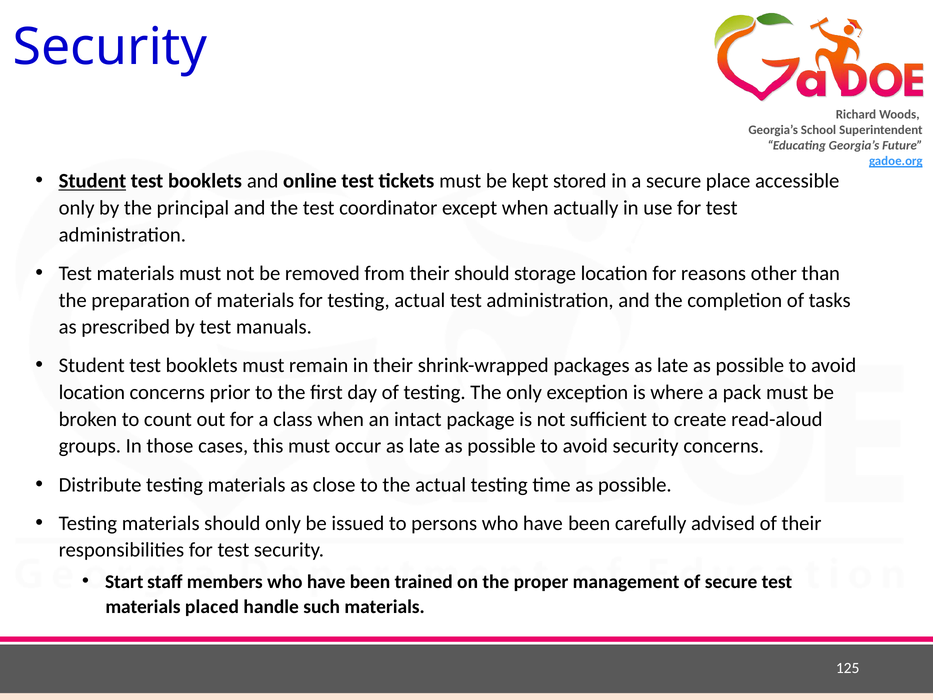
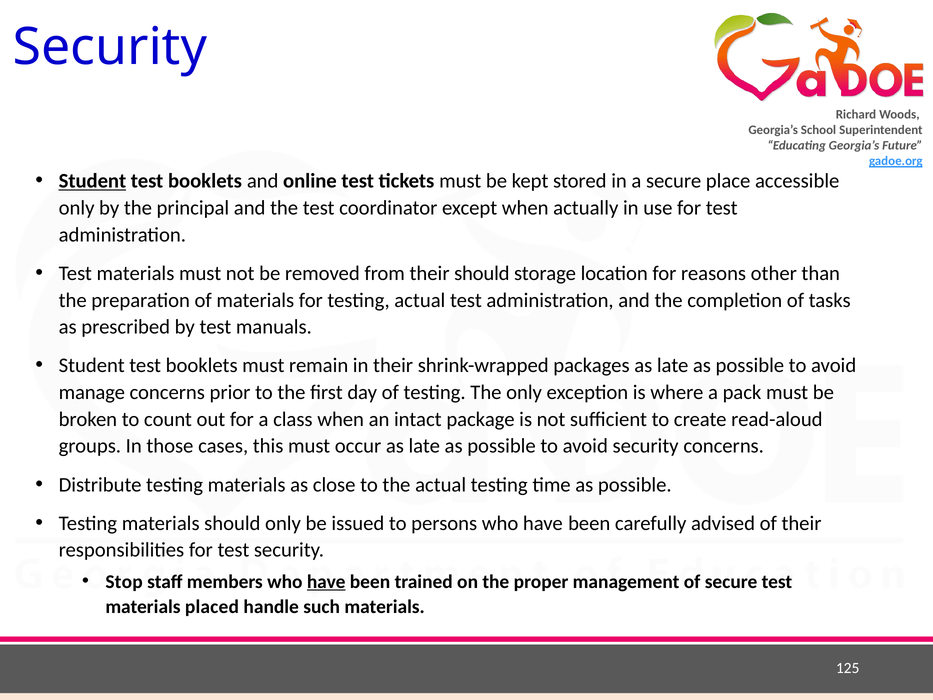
location: location -> manage (92, 392)
Start: Start -> Stop (124, 581)
have underline: none -> present (326, 581)
